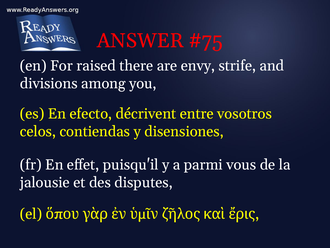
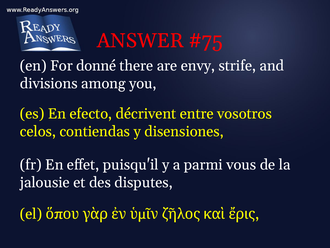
raised: raised -> donné (96, 66)
